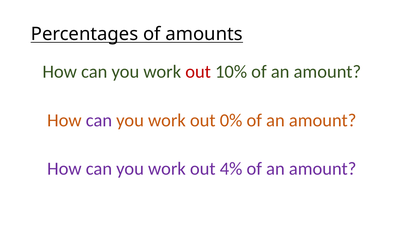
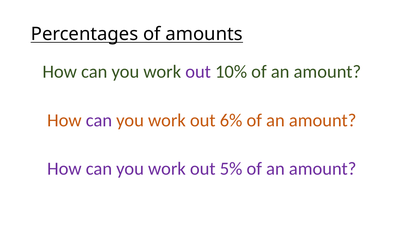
out colour: red -> purple (198, 72)
0%: 0% -> 6% (231, 120)
4%: 4% -> 5% (231, 169)
